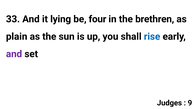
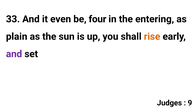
lying: lying -> even (61, 19)
brethren: brethren -> entering (155, 19)
rise colour: blue -> orange (152, 37)
